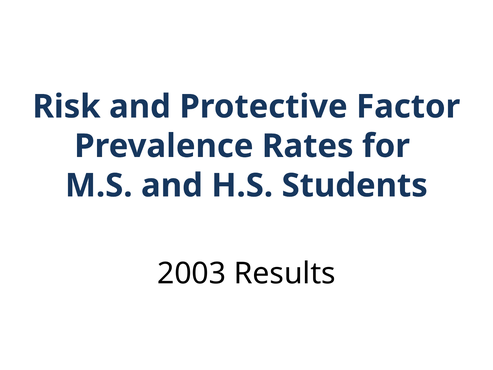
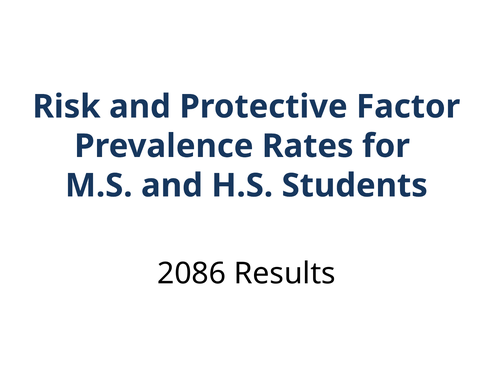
2003: 2003 -> 2086 (192, 273)
